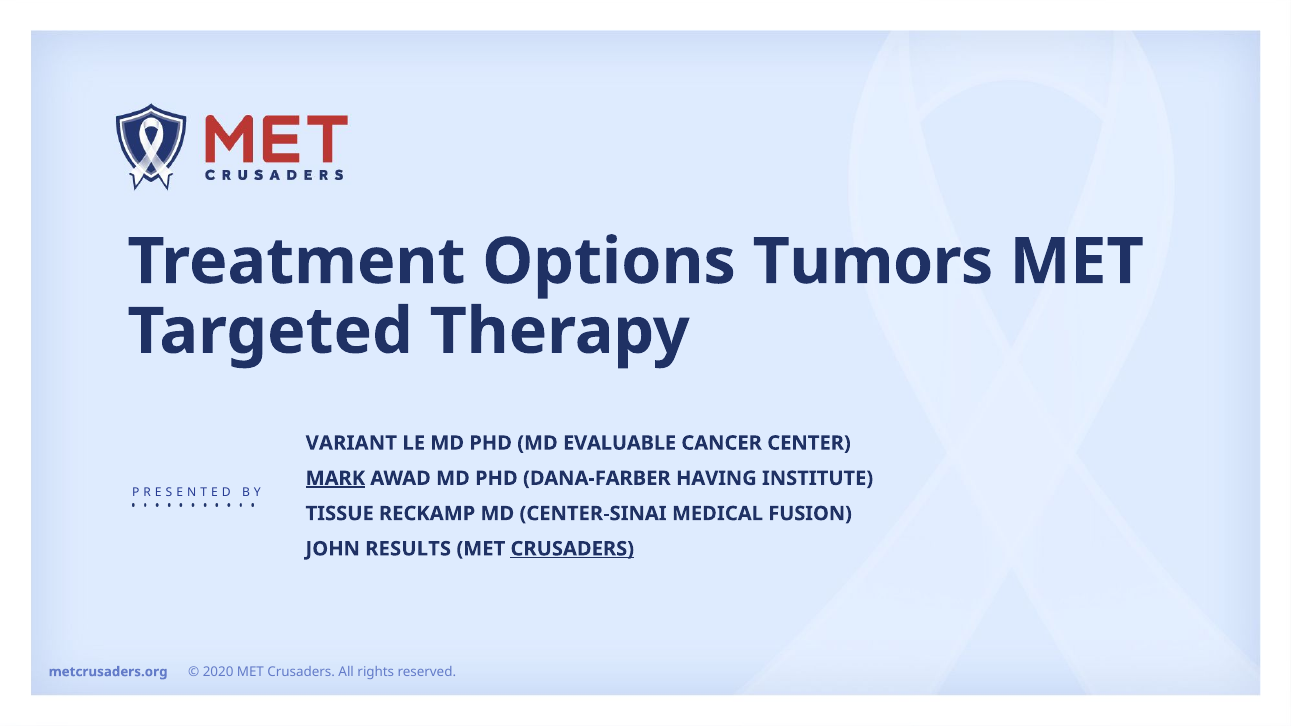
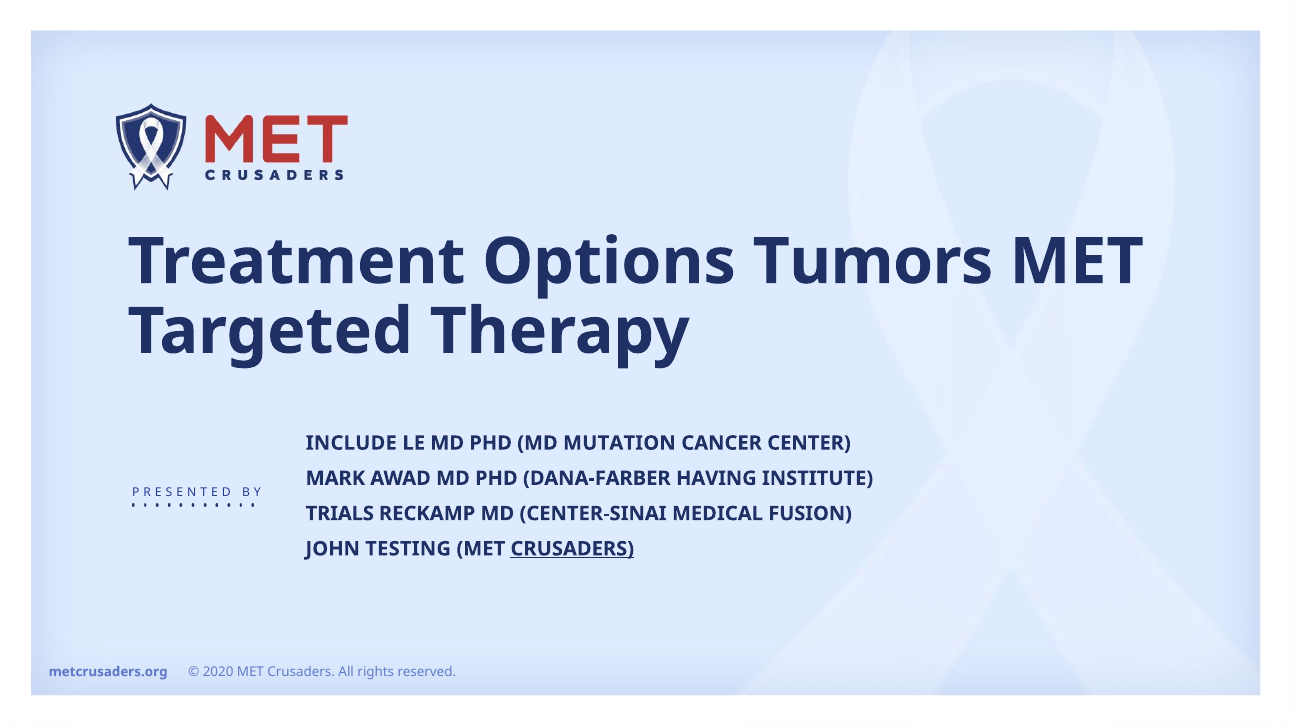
VARIANT: VARIANT -> INCLUDE (351, 443)
EVALUABLE: EVALUABLE -> MUTATION (619, 443)
MARK underline: present -> none (335, 478)
TISSUE: TISSUE -> TRIALS (340, 514)
RESULTS: RESULTS -> TESTING (408, 549)
